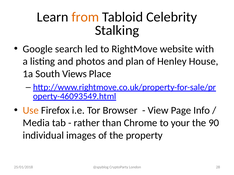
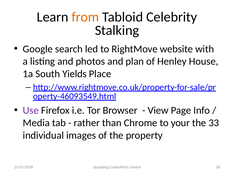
Views: Views -> Yields (75, 74)
Use colour: orange -> purple (31, 111)
90: 90 -> 33 (214, 123)
